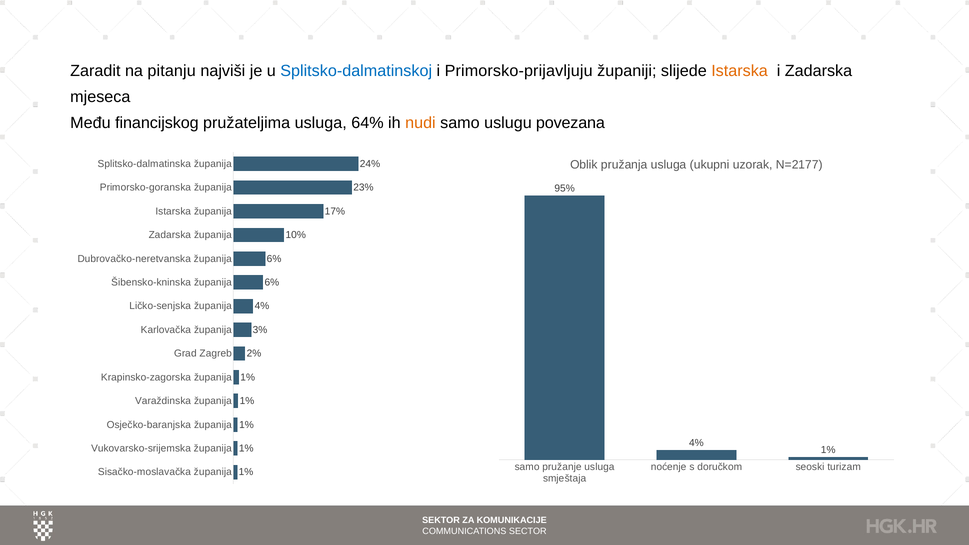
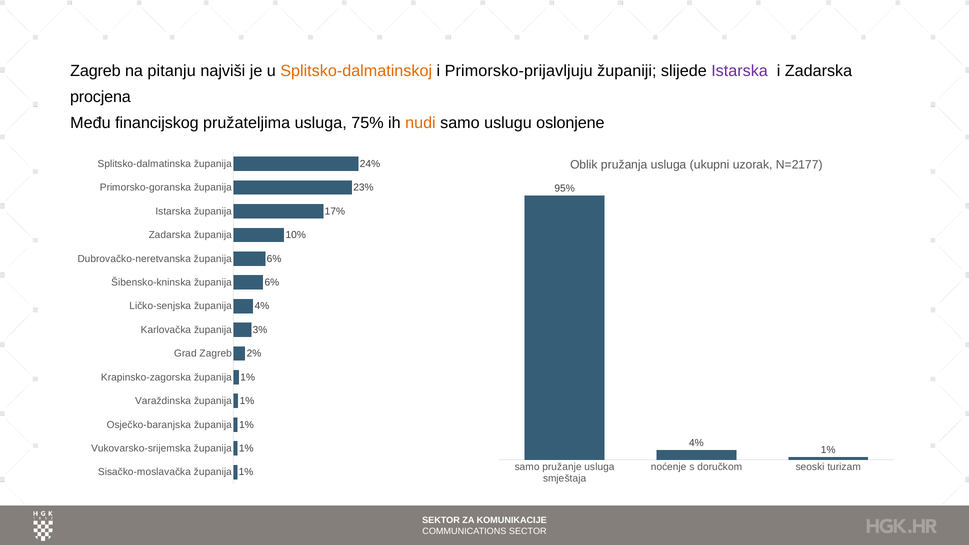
Zaradit: Zaradit -> Zagreb (95, 71)
Splitsko-dalmatinskoj colour: blue -> orange (356, 71)
Istarska colour: orange -> purple (740, 71)
mjeseca: mjeseca -> procjena (100, 97)
64%: 64% -> 75% (367, 123)
povezana: povezana -> oslonjene (570, 123)
